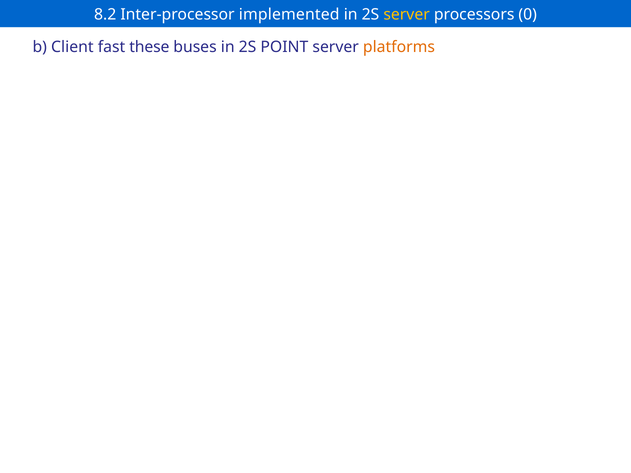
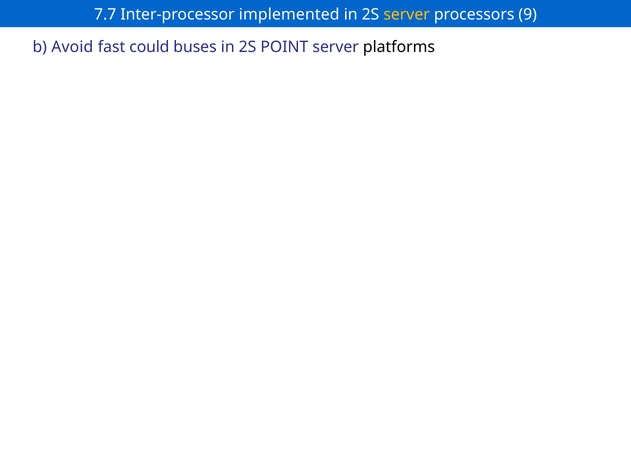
8.2: 8.2 -> 7.7 (105, 15)
0: 0 -> 9 (528, 15)
Client: Client -> Avoid (72, 47)
these: these -> could (149, 47)
platforms colour: orange -> black (399, 47)
